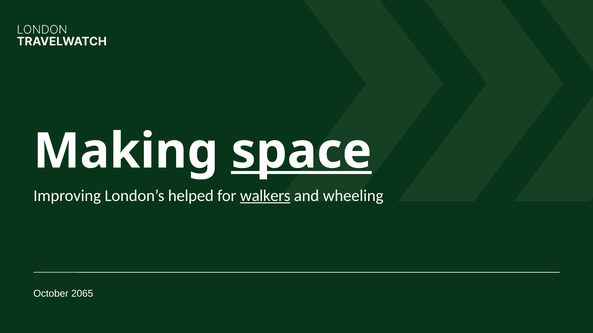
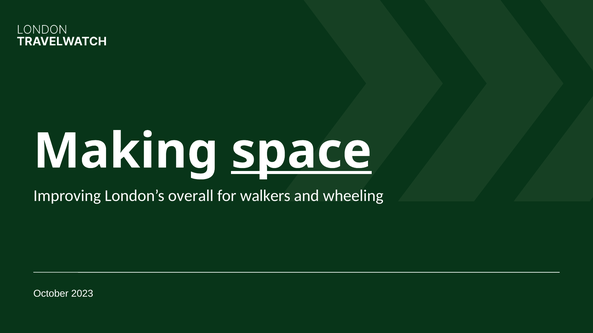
helped: helped -> overall (191, 196)
walkers underline: present -> none (265, 196)
2065: 2065 -> 2023 (82, 294)
